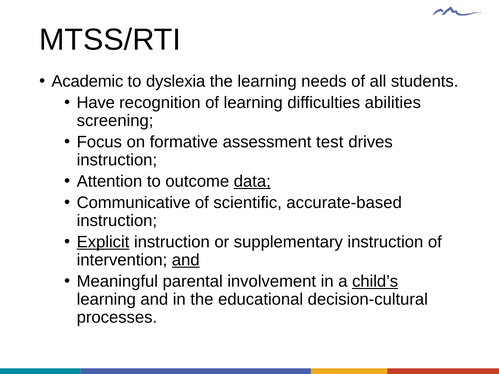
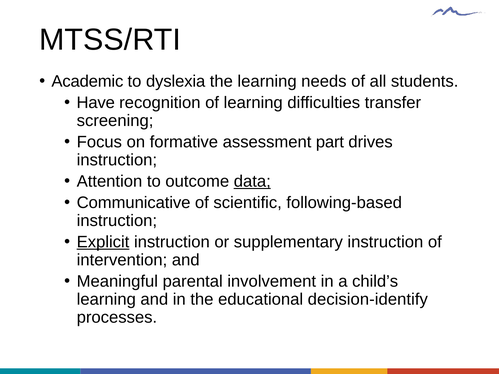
abilities: abilities -> transfer (393, 103)
test: test -> part (330, 142)
accurate-based: accurate-based -> following-based (344, 203)
and underline: present -> none (186, 260)
child’s underline: present -> none (375, 282)
decision-cultural: decision-cultural -> decision-identify (368, 300)
